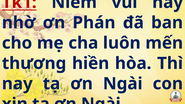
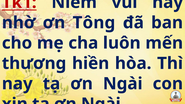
Phán: Phán -> Tông (94, 23)
